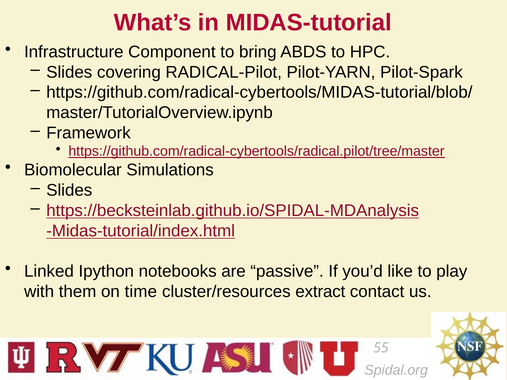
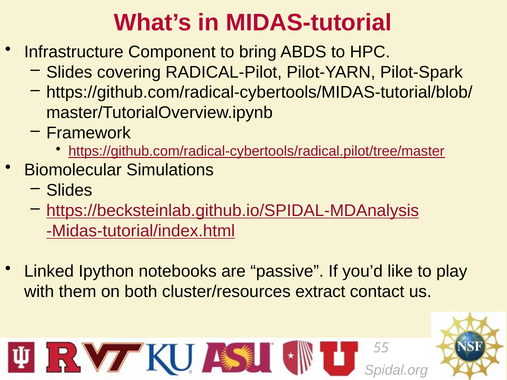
time: time -> both (141, 292)
